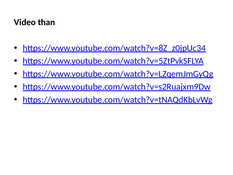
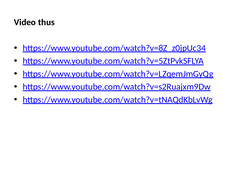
than: than -> thus (46, 22)
